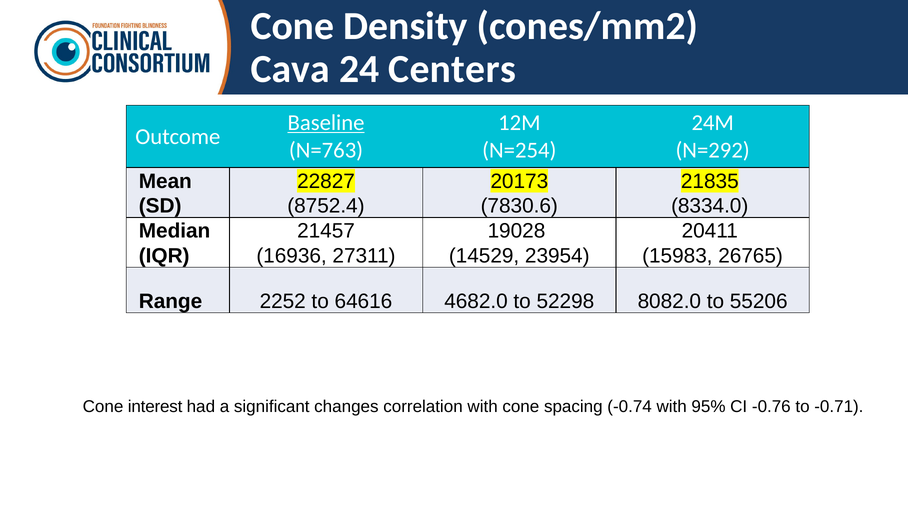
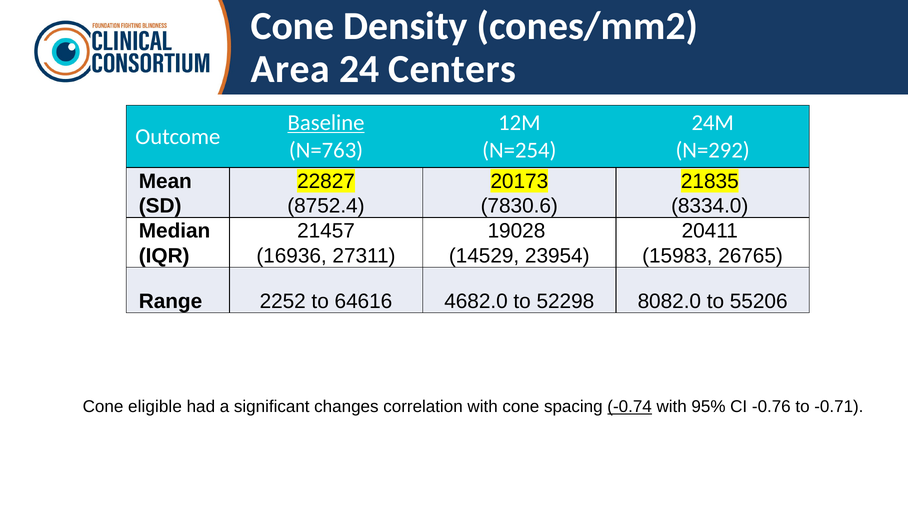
Cava: Cava -> Area (290, 69)
interest: interest -> eligible (155, 406)
-0.74 underline: none -> present (630, 406)
